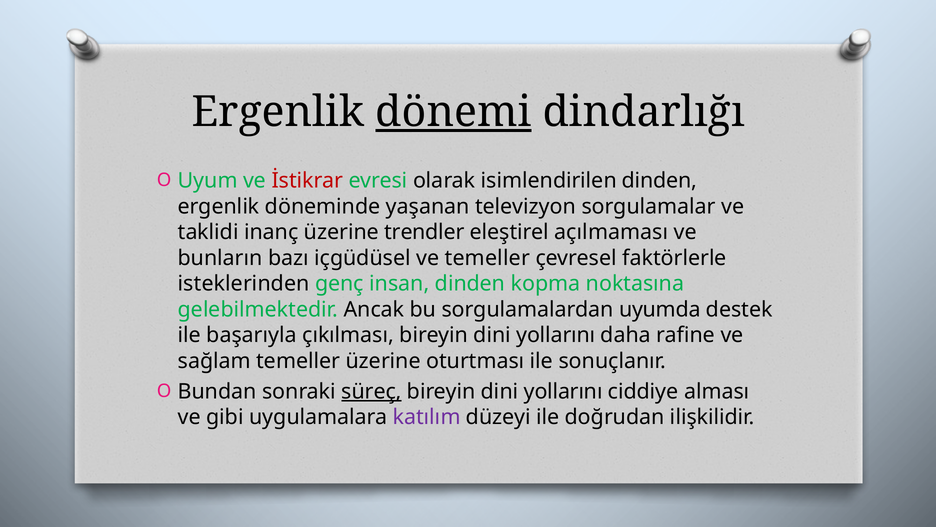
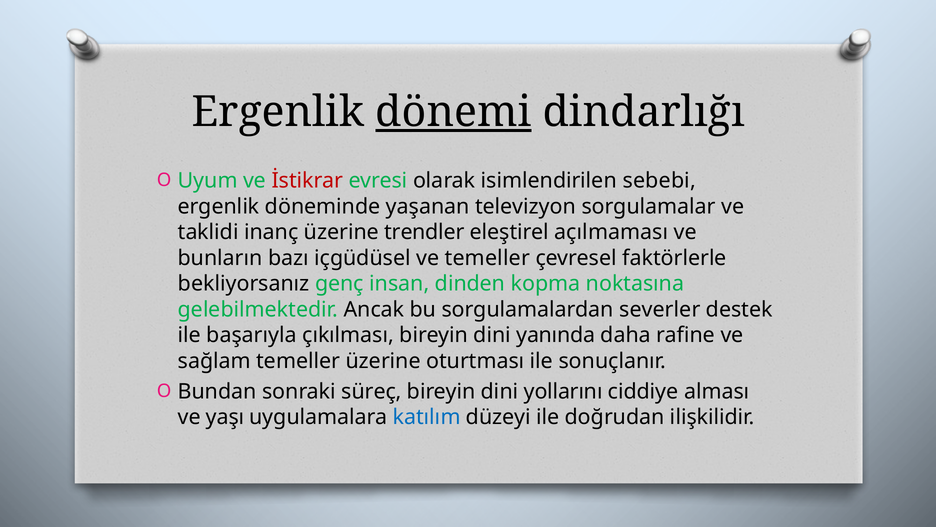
isimlendirilen dinden: dinden -> sebebi (659, 181)
isteklerinden: isteklerinden -> bekliyorsanız (244, 284)
uyumda: uyumda -> severler (660, 309)
çıkılması bireyin dini yollarını: yollarını -> yanında (556, 335)
süreç underline: present -> none (371, 391)
gibi: gibi -> yaşı (225, 417)
katılım colour: purple -> blue (427, 417)
